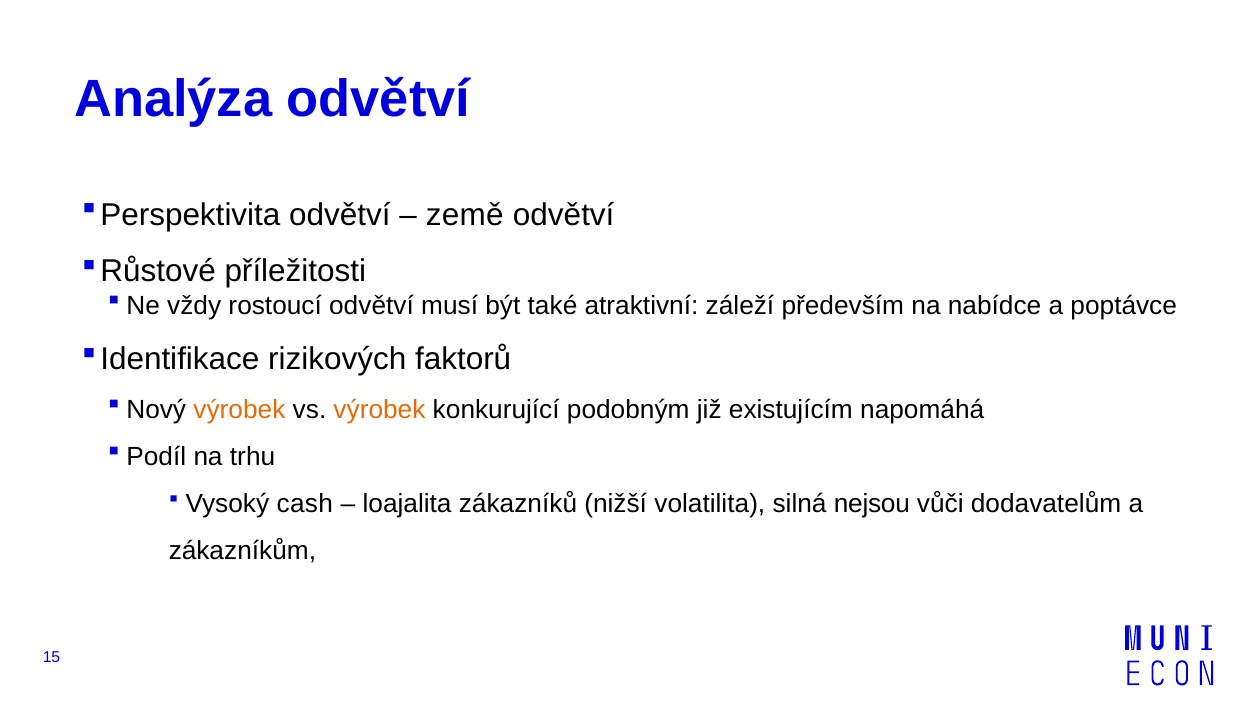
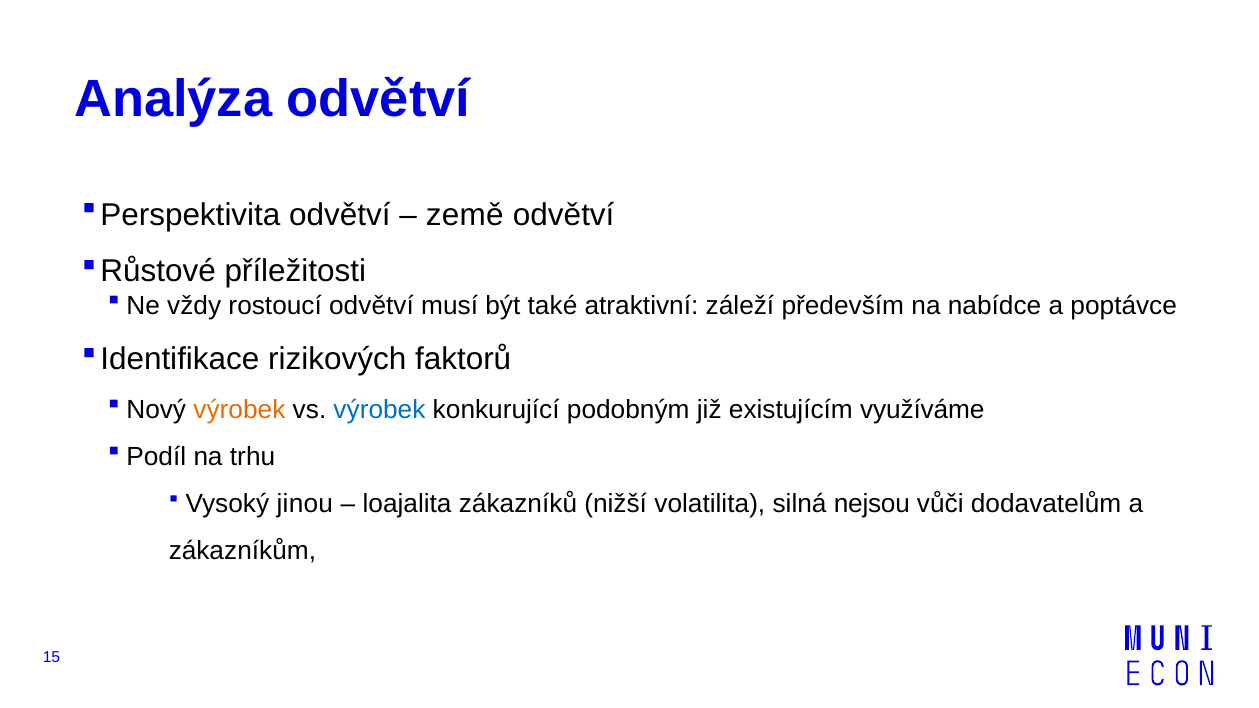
výrobek colour: orange -> blue (379, 409)
napomáhá: napomáhá -> využíváme (922, 409)
cash: cash -> jinou (305, 504)
